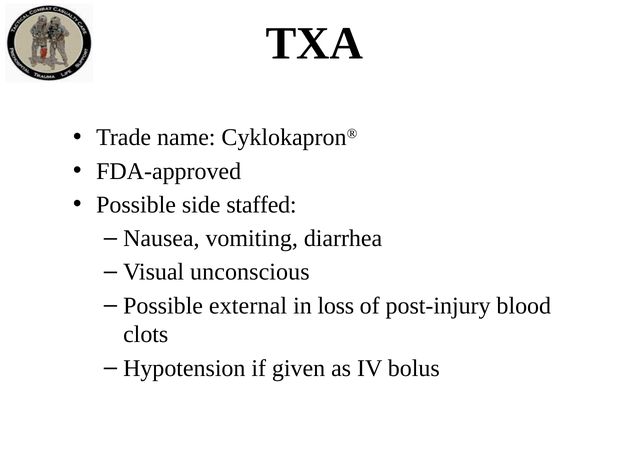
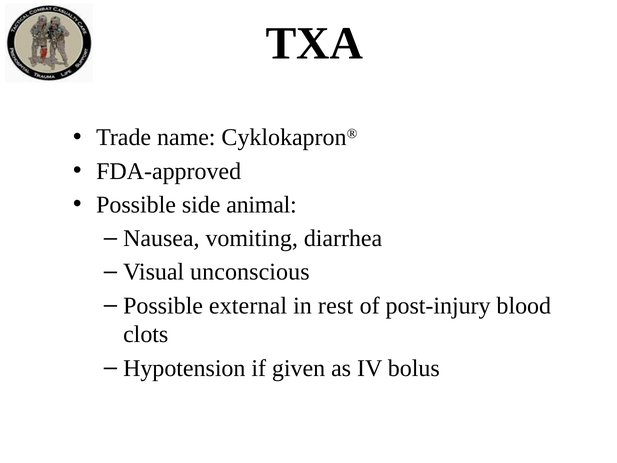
staffed: staffed -> animal (262, 205)
loss: loss -> rest (336, 306)
